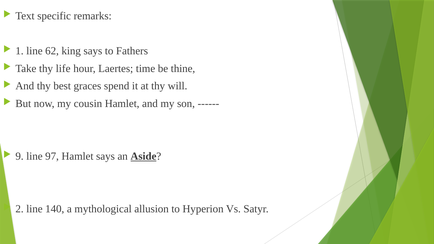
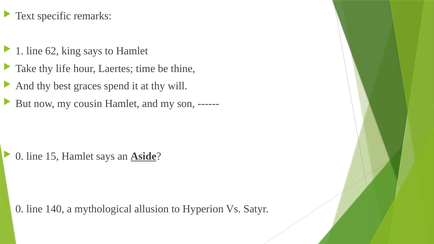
to Fathers: Fathers -> Hamlet (132, 51)
9: 9 -> 0 (20, 156)
97: 97 -> 15 (52, 156)
2: 2 -> 0 (20, 209)
